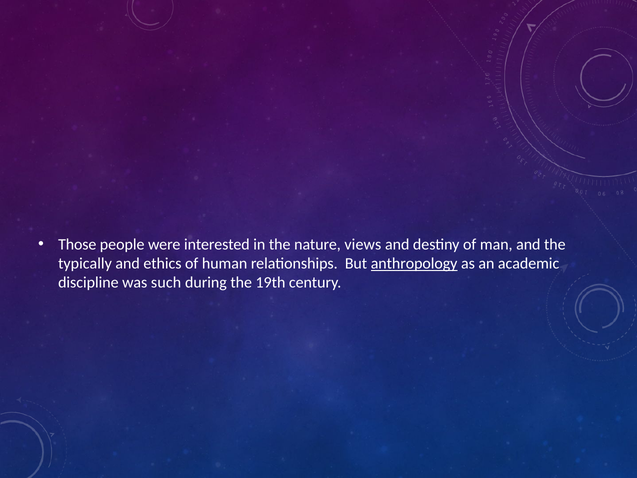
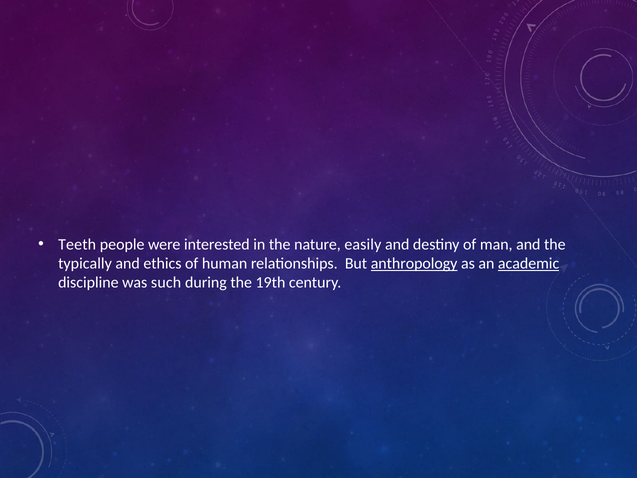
Those: Those -> Teeth (77, 244)
views: views -> easily (363, 244)
academic underline: none -> present (529, 263)
